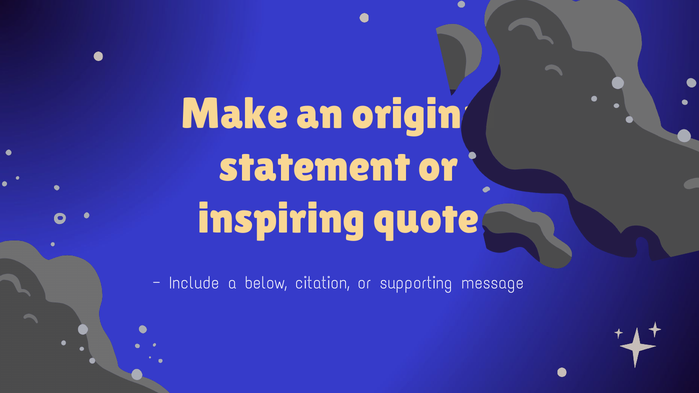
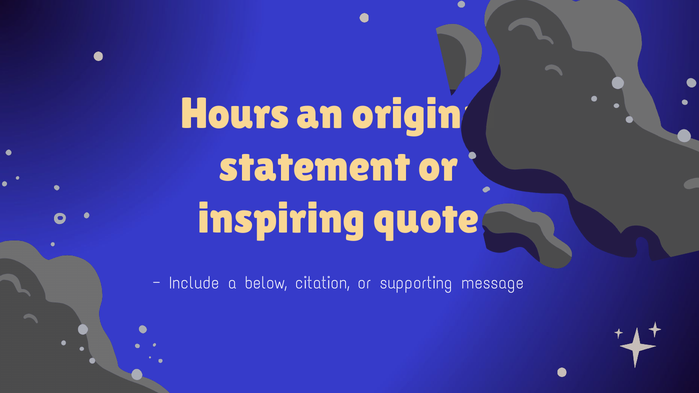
Make: Make -> Hours (235, 114)
